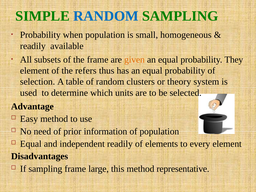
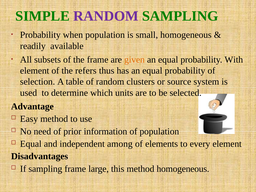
RANDOM colour: blue -> purple (106, 16)
They: They -> With (234, 60)
theory: theory -> source (179, 82)
independent readily: readily -> among (120, 144)
method representative: representative -> homogeneous (183, 169)
